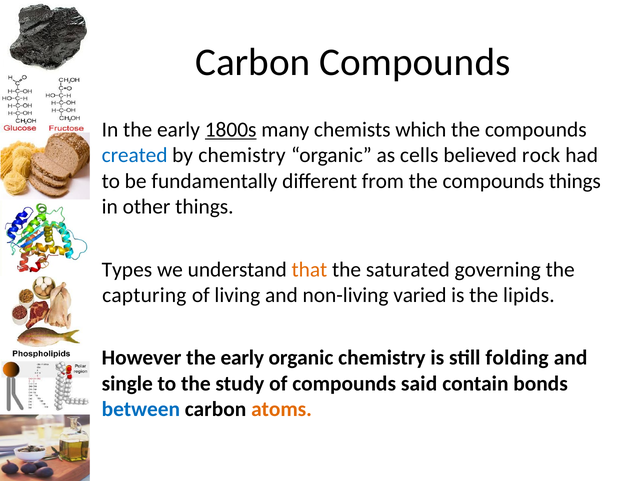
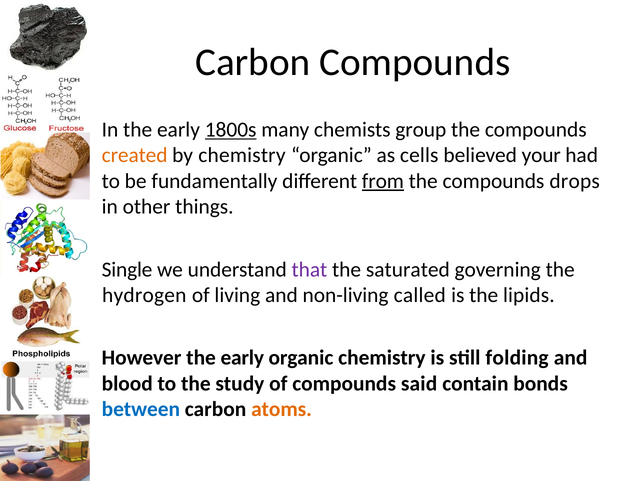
which: which -> group (421, 130)
created colour: blue -> orange (135, 156)
rock: rock -> your (541, 156)
from underline: none -> present (383, 181)
compounds things: things -> drops (575, 181)
Types: Types -> Single (127, 270)
that colour: orange -> purple (309, 270)
capturing: capturing -> hydrogen (144, 295)
varied: varied -> called (420, 295)
single: single -> blood (127, 384)
